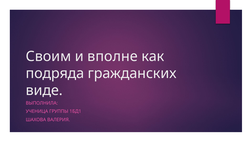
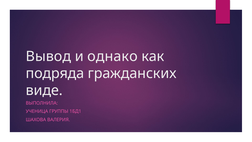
Своим: Своим -> Вывод (48, 56)
вполне: вполне -> однако (113, 56)
